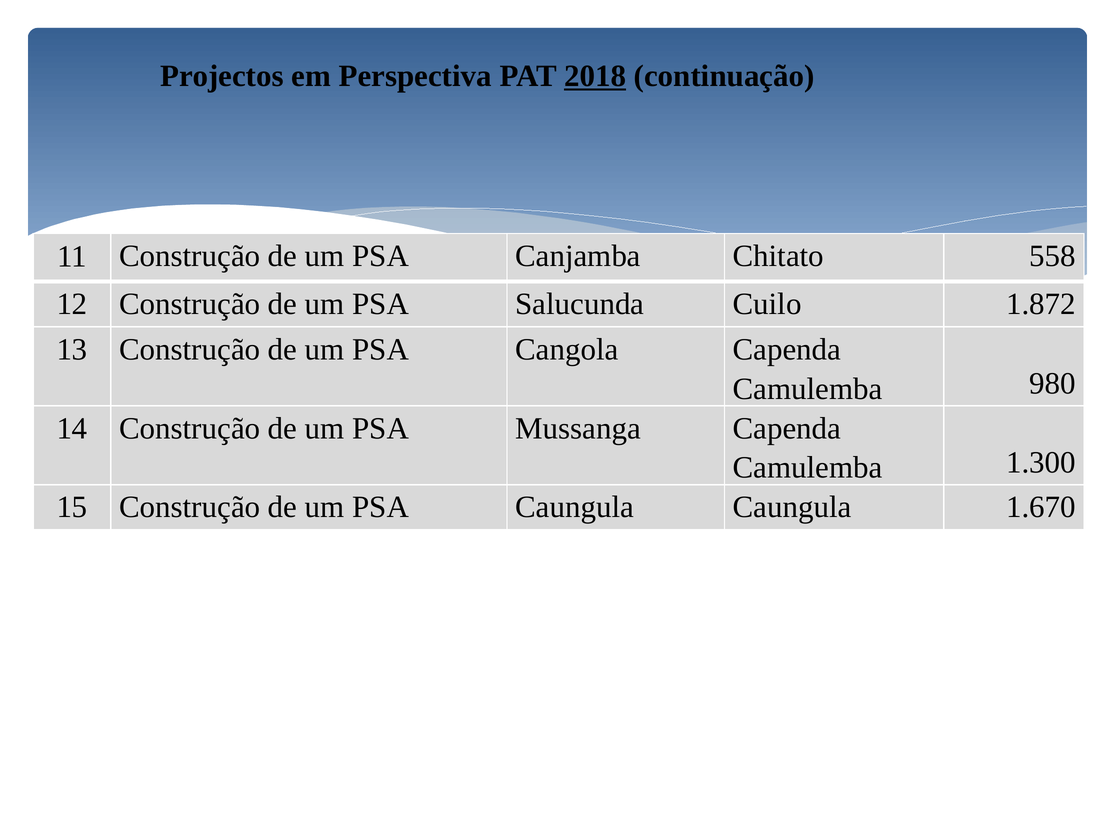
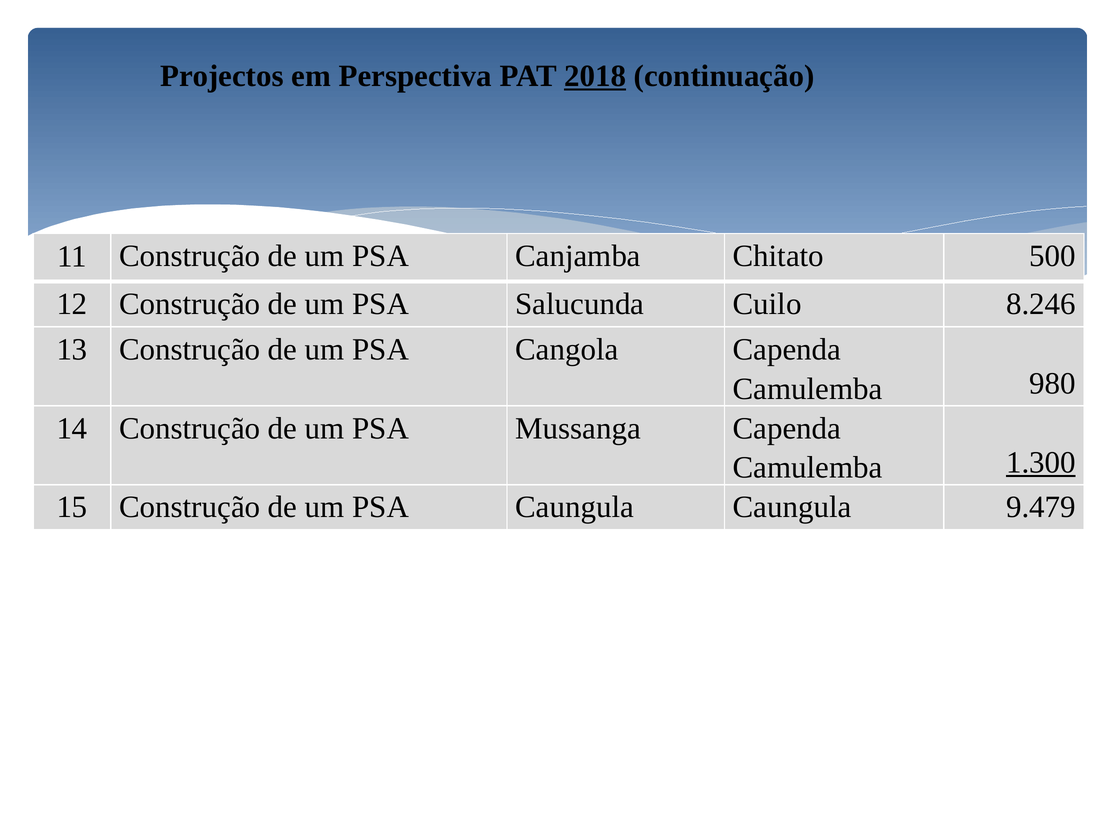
558: 558 -> 500 (1053, 256)
1.872: 1.872 -> 8.246 (1041, 304)
1.300 underline: none -> present (1041, 463)
1.670: 1.670 -> 9.479 (1041, 508)
